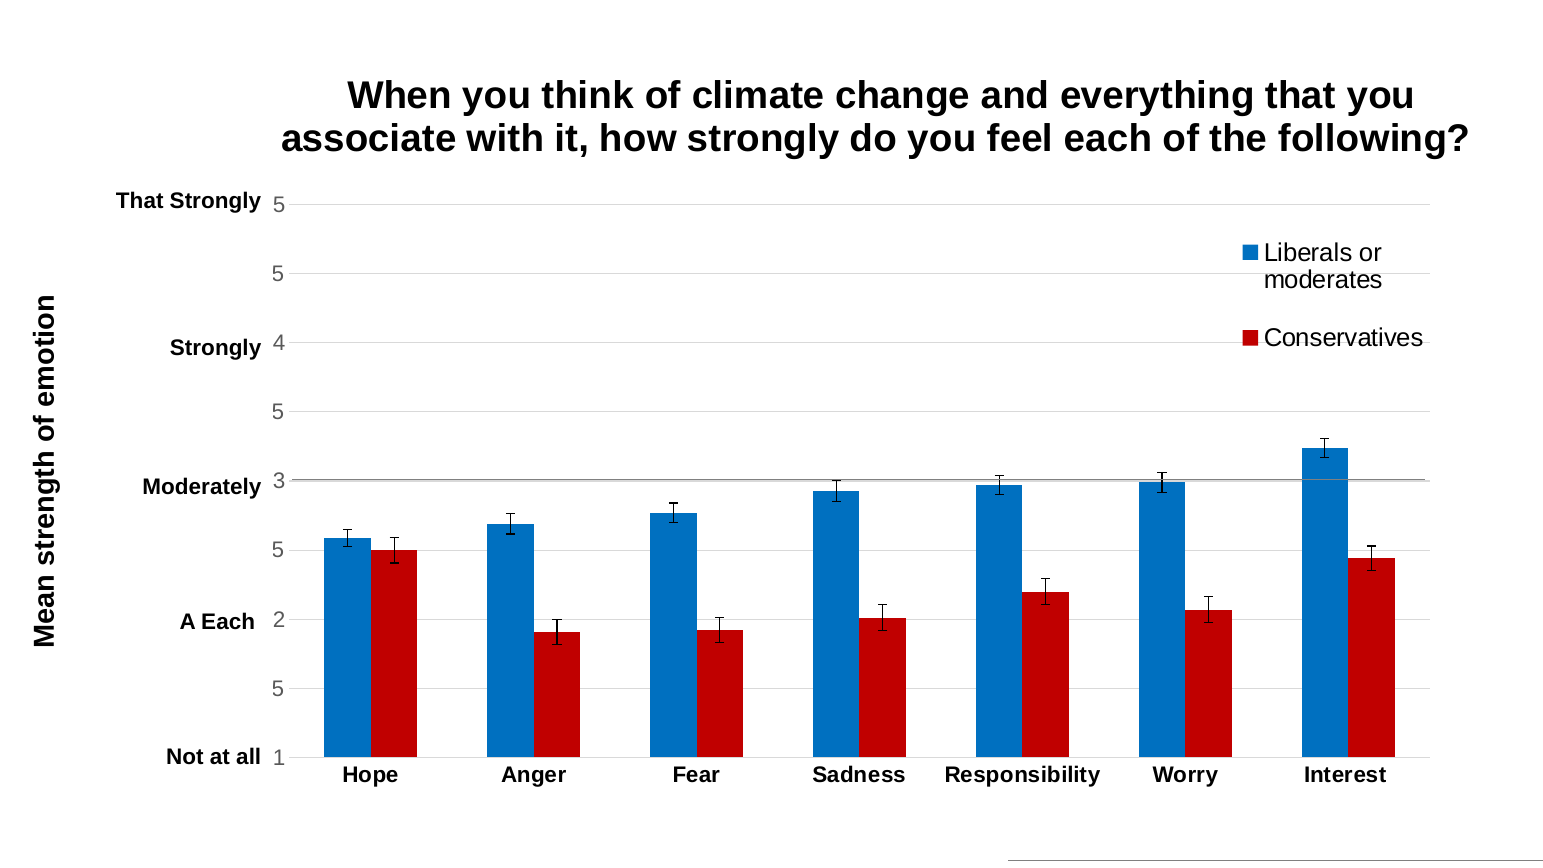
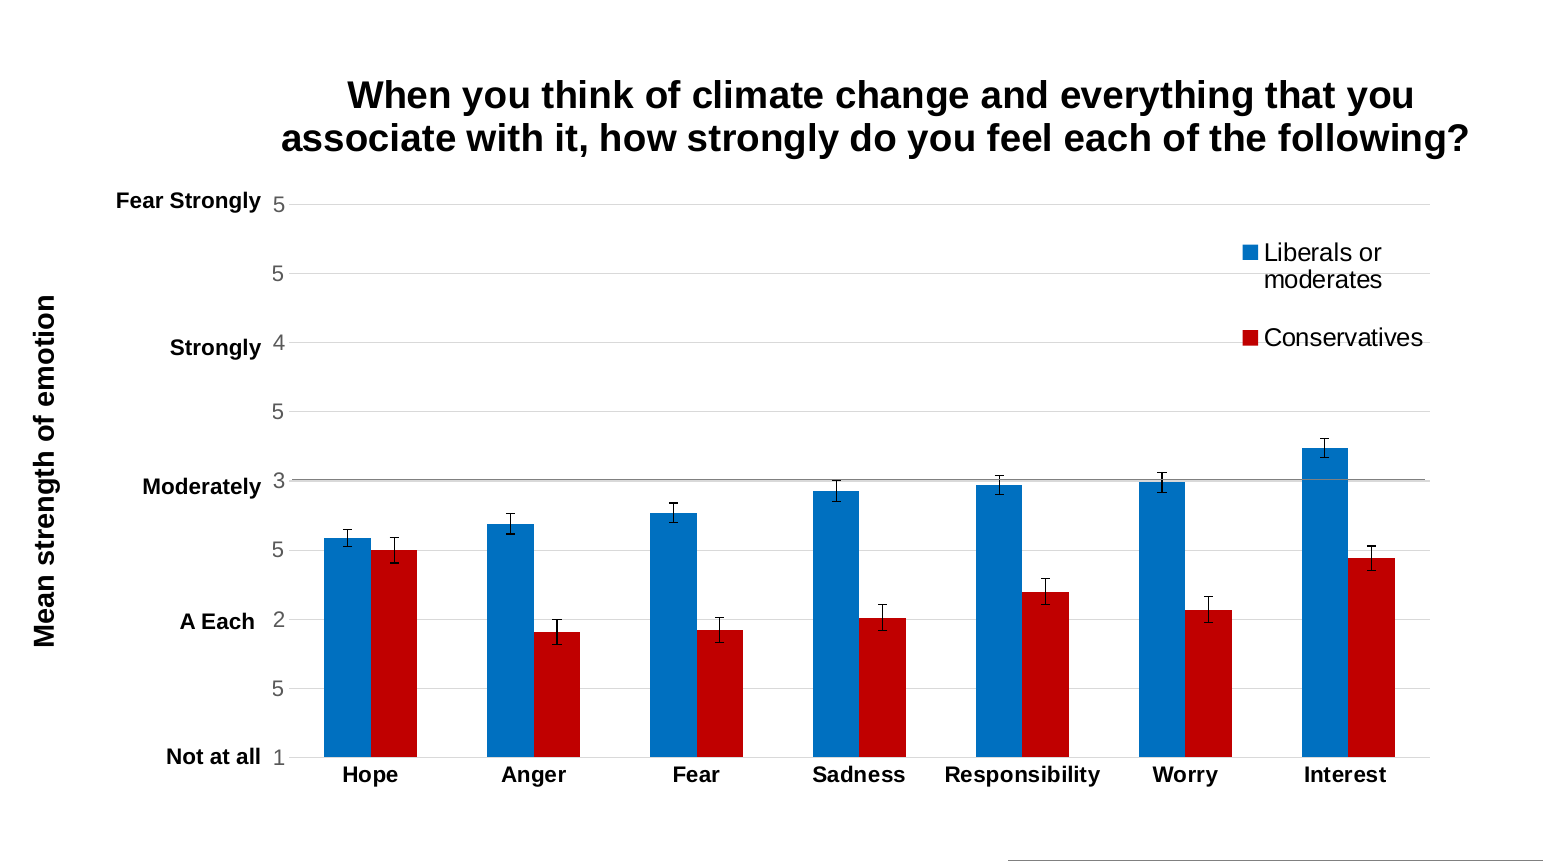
That: That -> Fear (140, 201)
